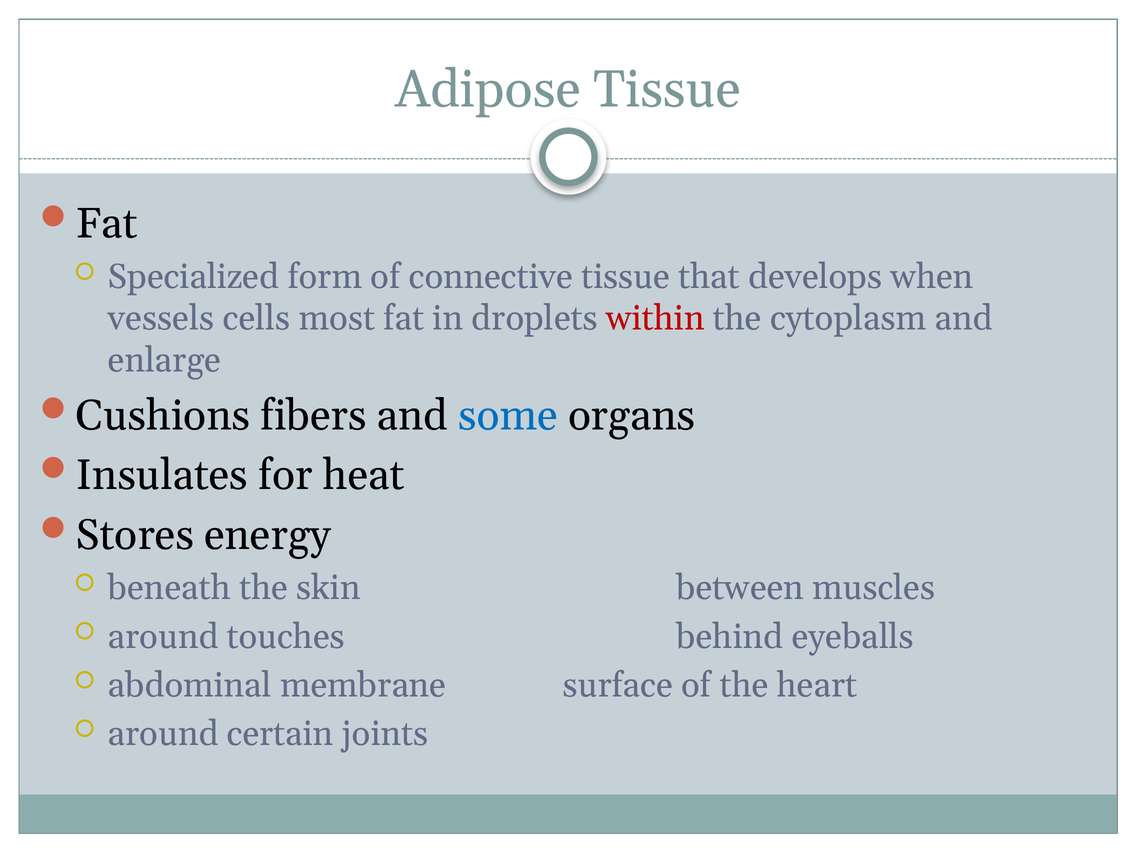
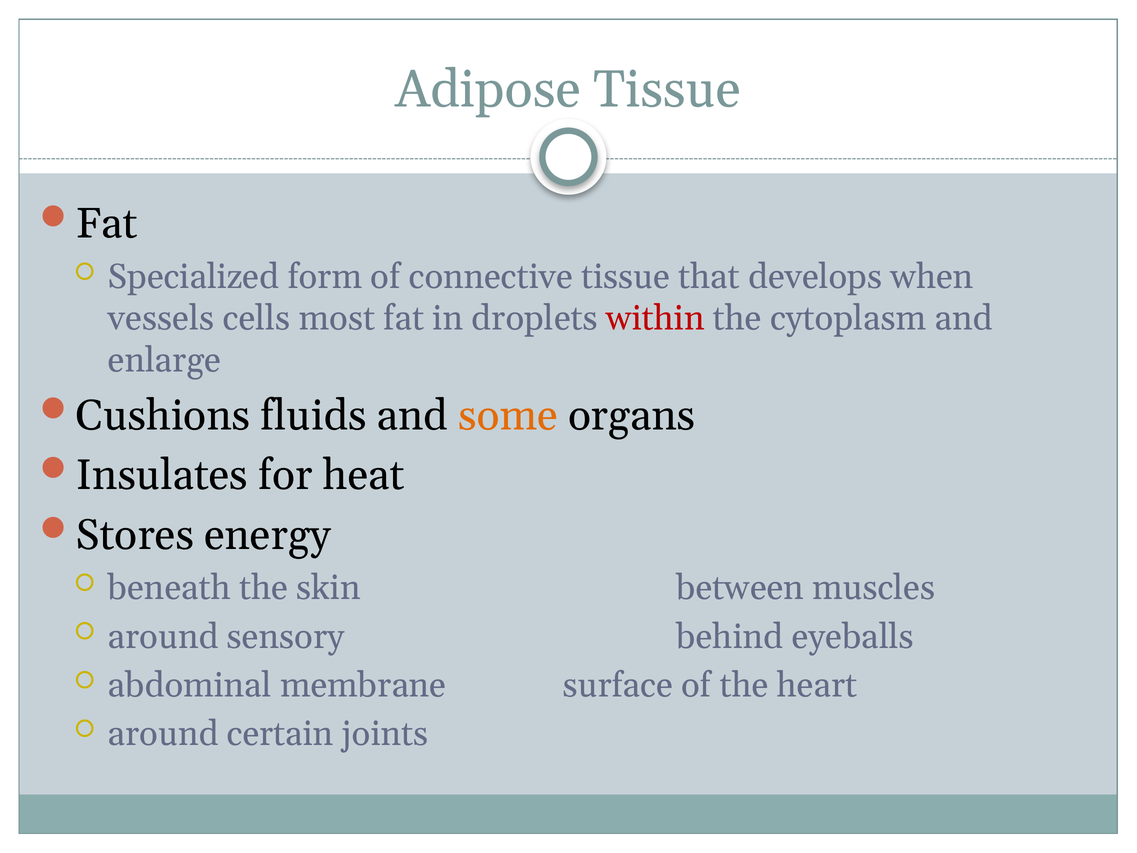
fibers: fibers -> fluids (313, 415)
some colour: blue -> orange (508, 415)
touches: touches -> sensory (286, 636)
